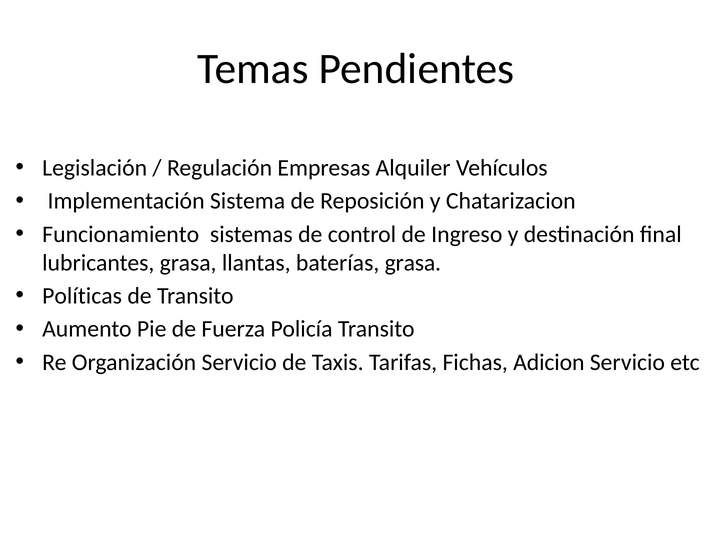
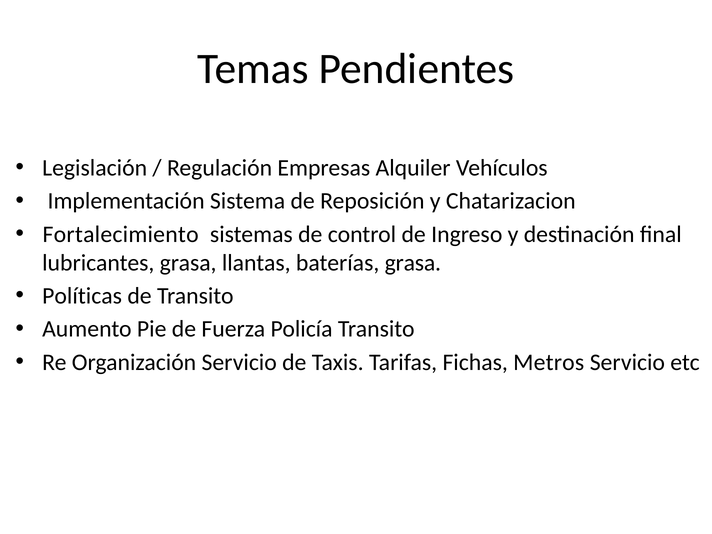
Funcionamiento: Funcionamiento -> Fortalecimiento (121, 234)
Adicion: Adicion -> Metros (549, 362)
